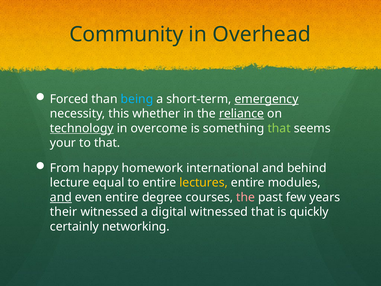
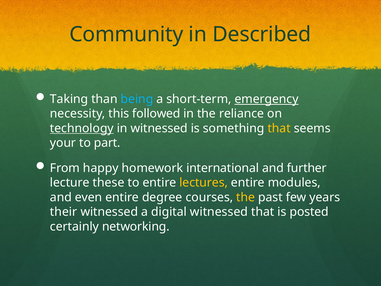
Overhead: Overhead -> Described (262, 34)
Forced: Forced -> Taking (69, 99)
whether: whether -> followed (156, 114)
reliance underline: present -> none (242, 114)
in overcome: overcome -> witnessed (159, 128)
that colour: light green -> yellow (279, 128)
to that: that -> part (107, 143)
behind: behind -> further (307, 168)
equal: equal -> these (108, 183)
and underline: present -> none (61, 197)
the colour: pink -> yellow (246, 197)
quickly: quickly -> posted (309, 212)
